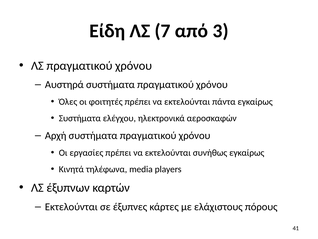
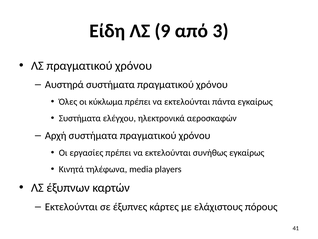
7: 7 -> 9 (163, 31)
φοιτητές: φοιτητές -> κύκλωμα (106, 102)
